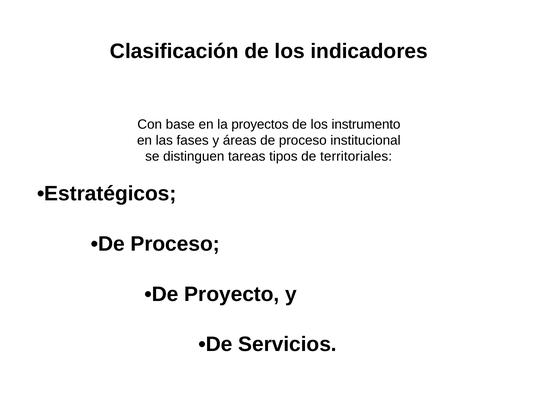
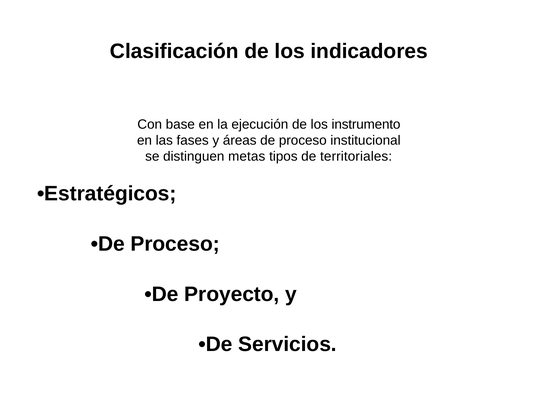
proyectos: proyectos -> ejecución (260, 124)
tareas: tareas -> metas (247, 157)
